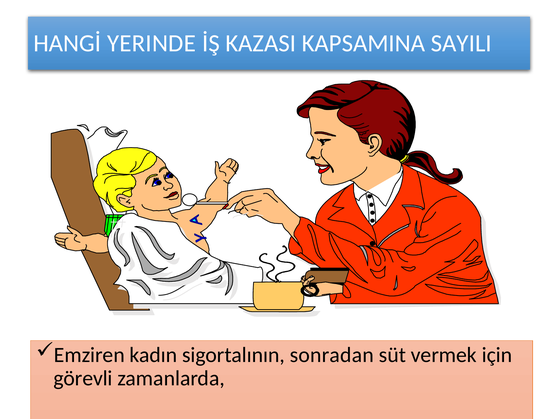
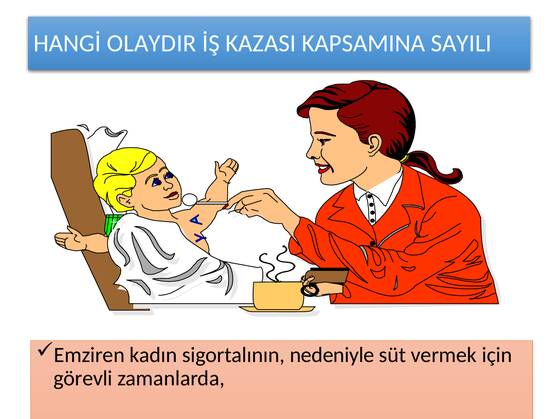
YERINDE: YERINDE -> OLAYDIR (152, 43)
sonradan: sonradan -> nedeniyle (332, 354)
